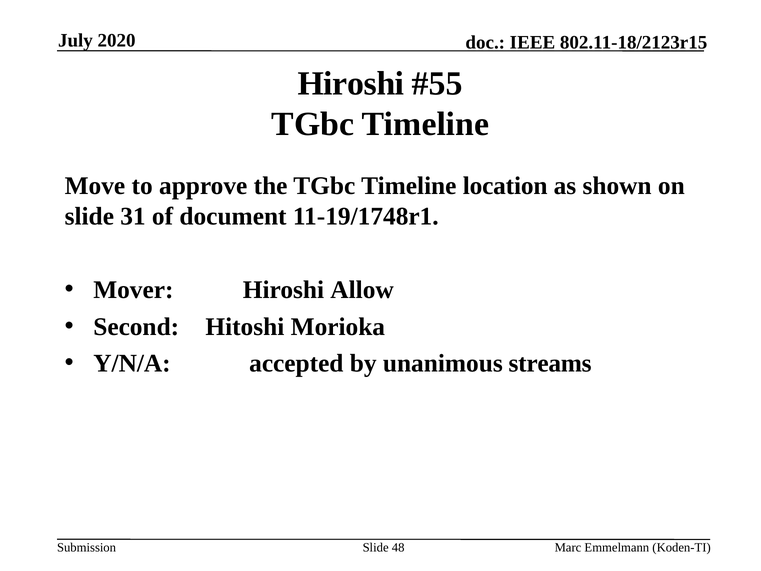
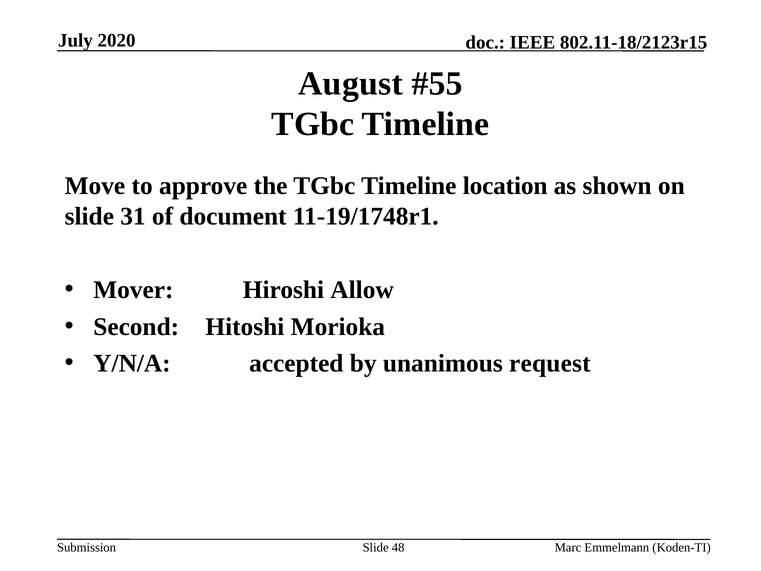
Hiroshi: Hiroshi -> August (351, 83)
streams: streams -> request (550, 363)
